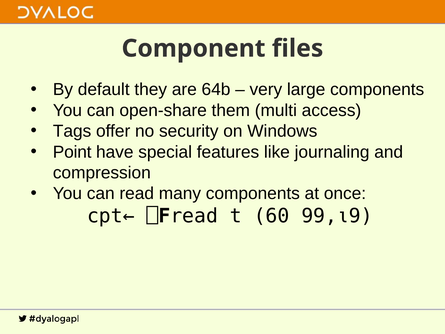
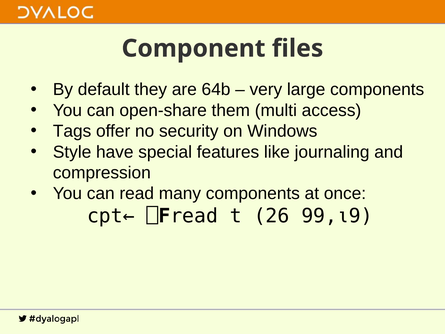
Point: Point -> Style (72, 152)
60: 60 -> 26 (272, 216)
